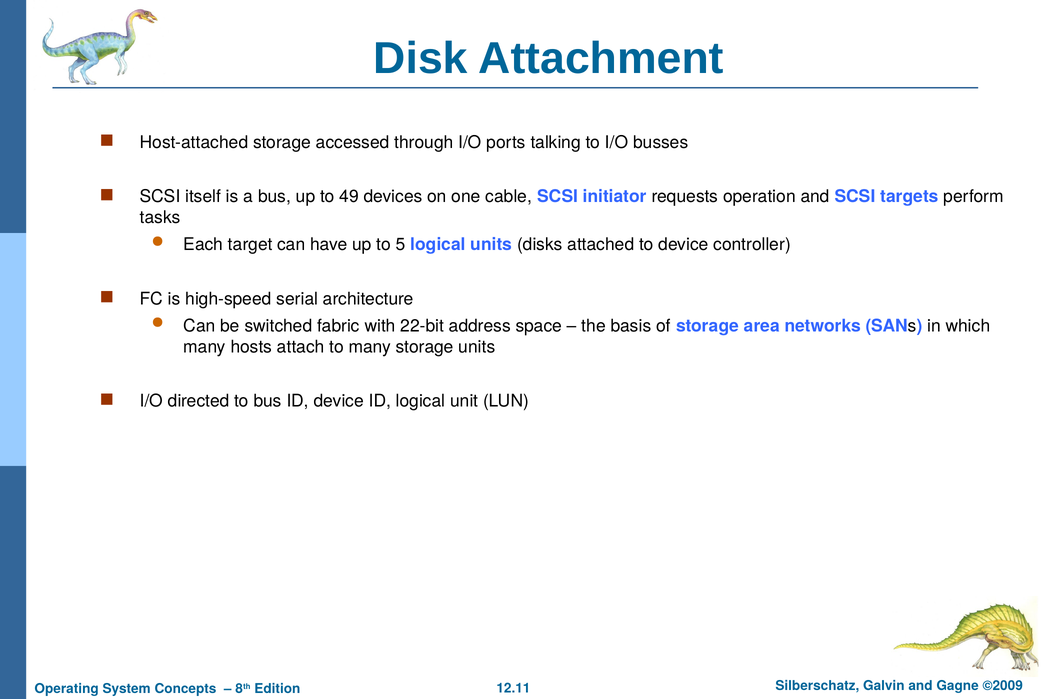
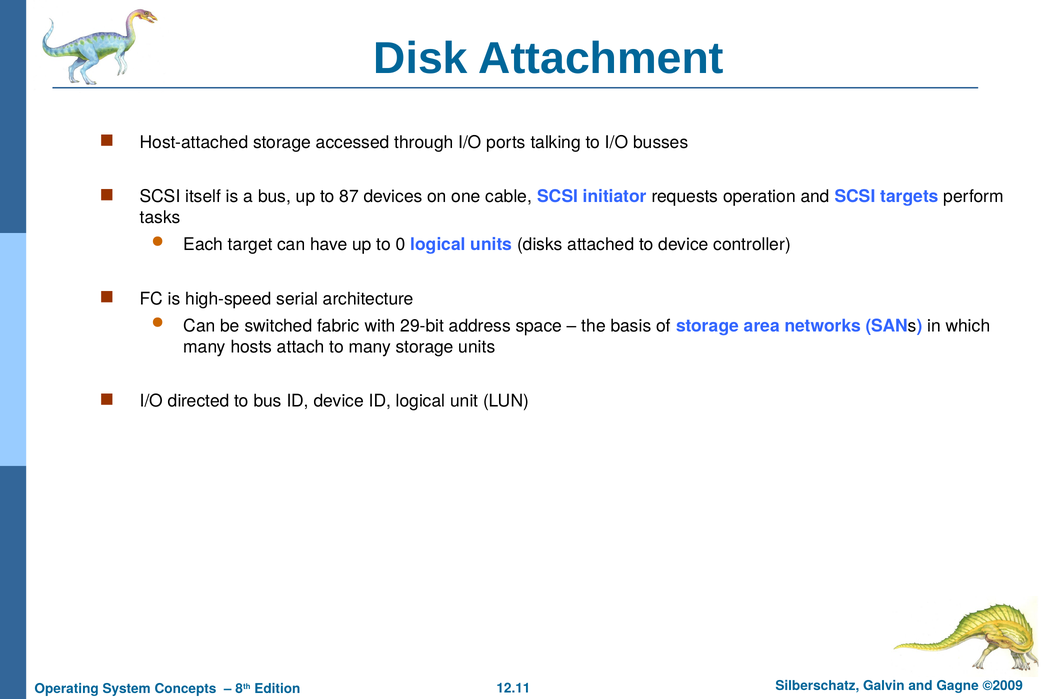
49: 49 -> 87 (349, 196)
5: 5 -> 0 (400, 244)
22-bit: 22-bit -> 29-bit (422, 326)
